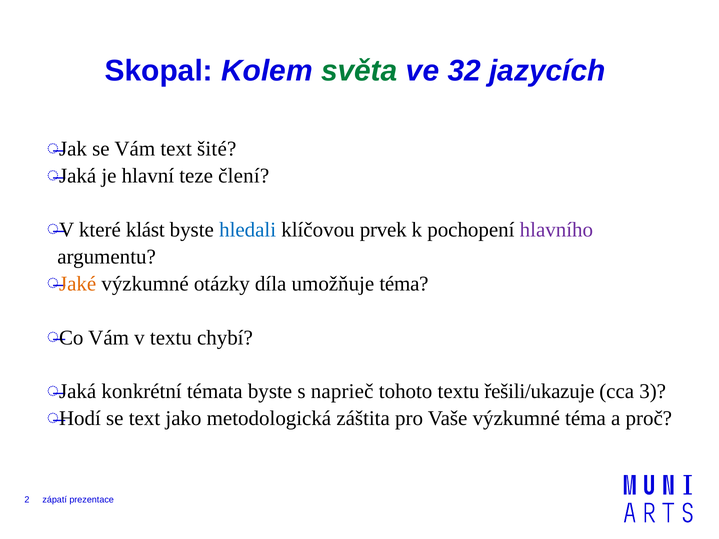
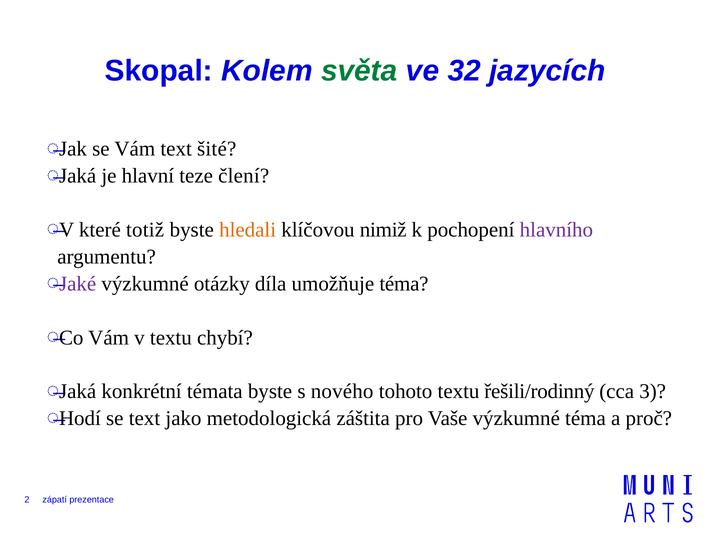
klást: klást -> totiž (145, 230)
hledali colour: blue -> orange (248, 230)
prvek: prvek -> nimiž (383, 230)
Jaké colour: orange -> purple (78, 284)
naprieč: naprieč -> nového (342, 392)
řešili/ukazuje: řešili/ukazuje -> řešili/rodinný (539, 392)
